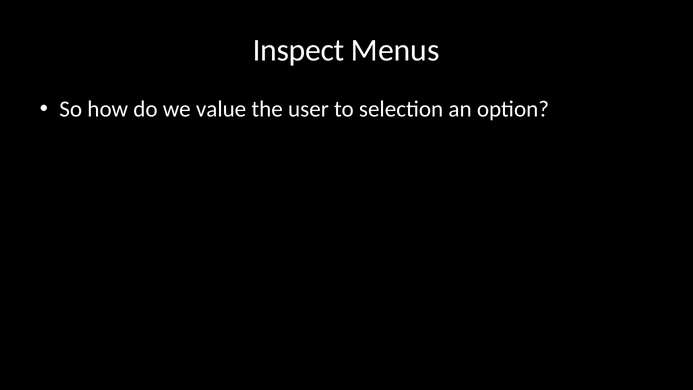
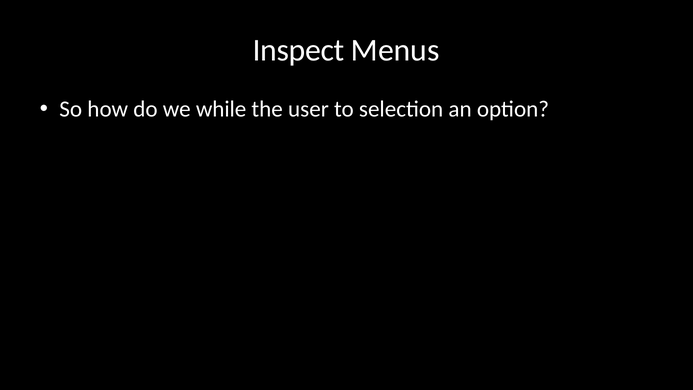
value: value -> while (221, 109)
